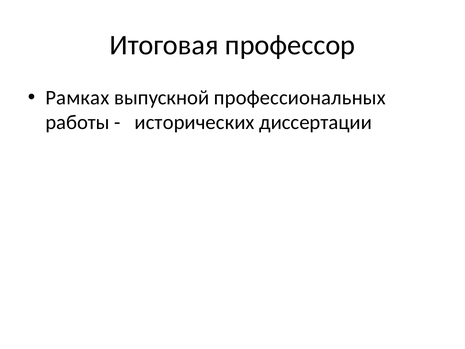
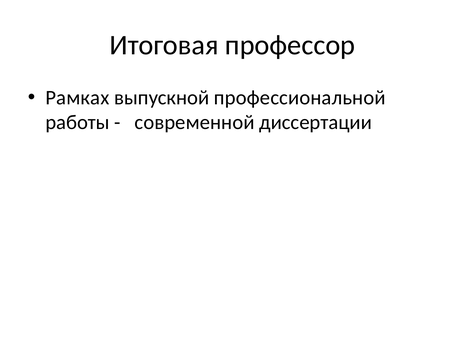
профессиональных: профессиональных -> профессиональной (300, 98)
исторических: исторических -> современной (195, 122)
